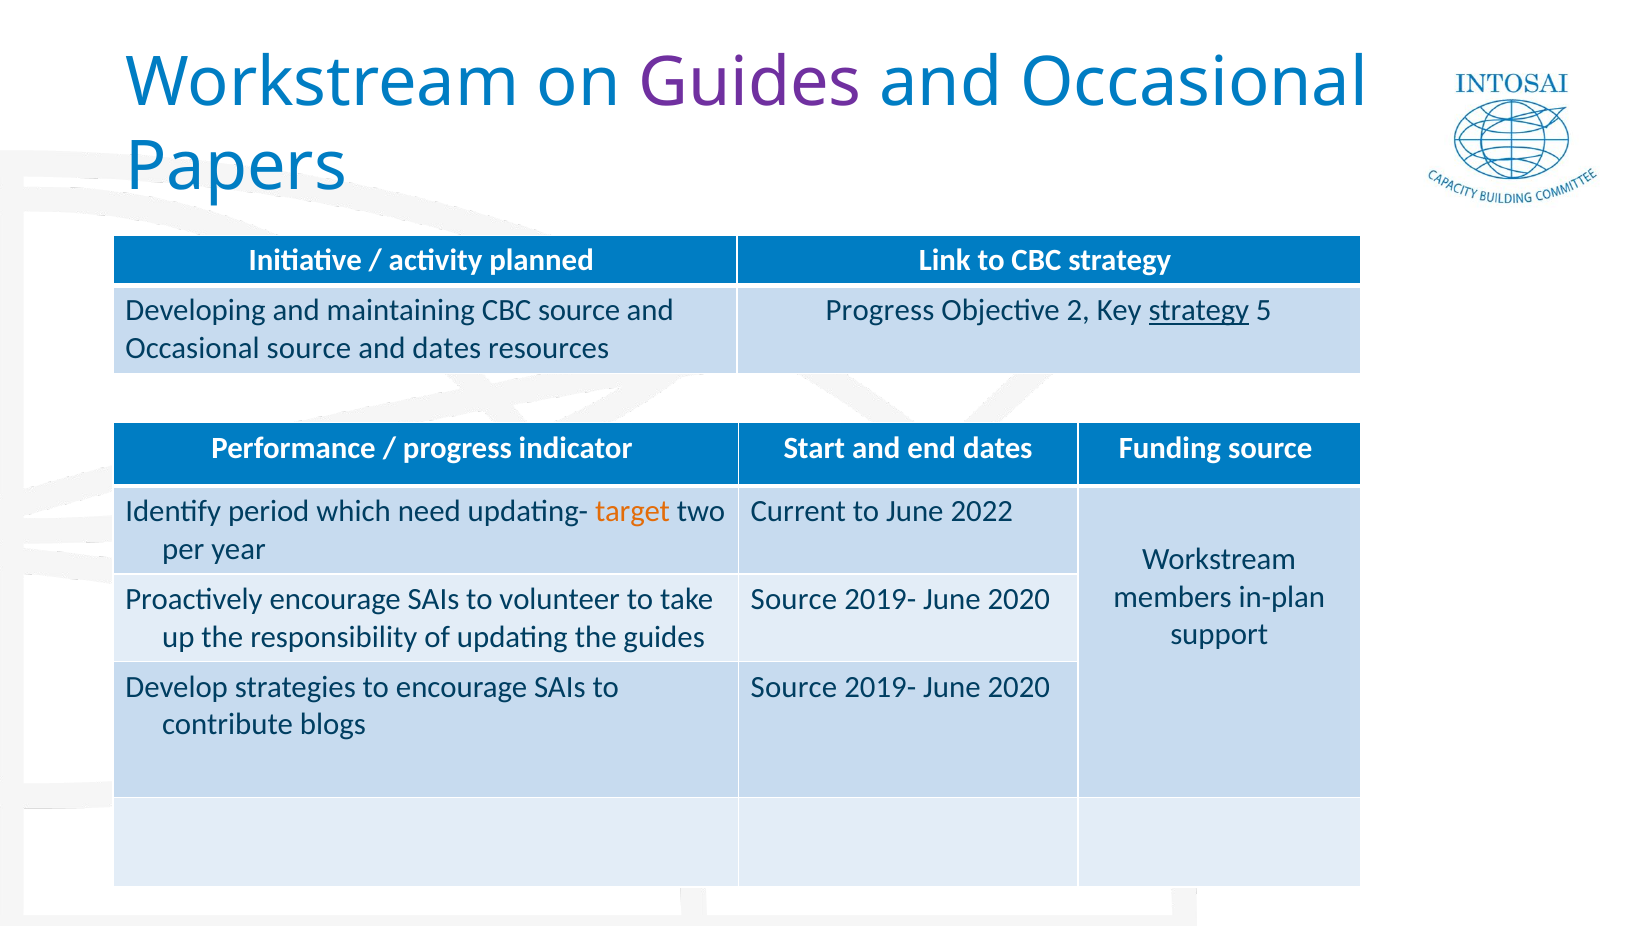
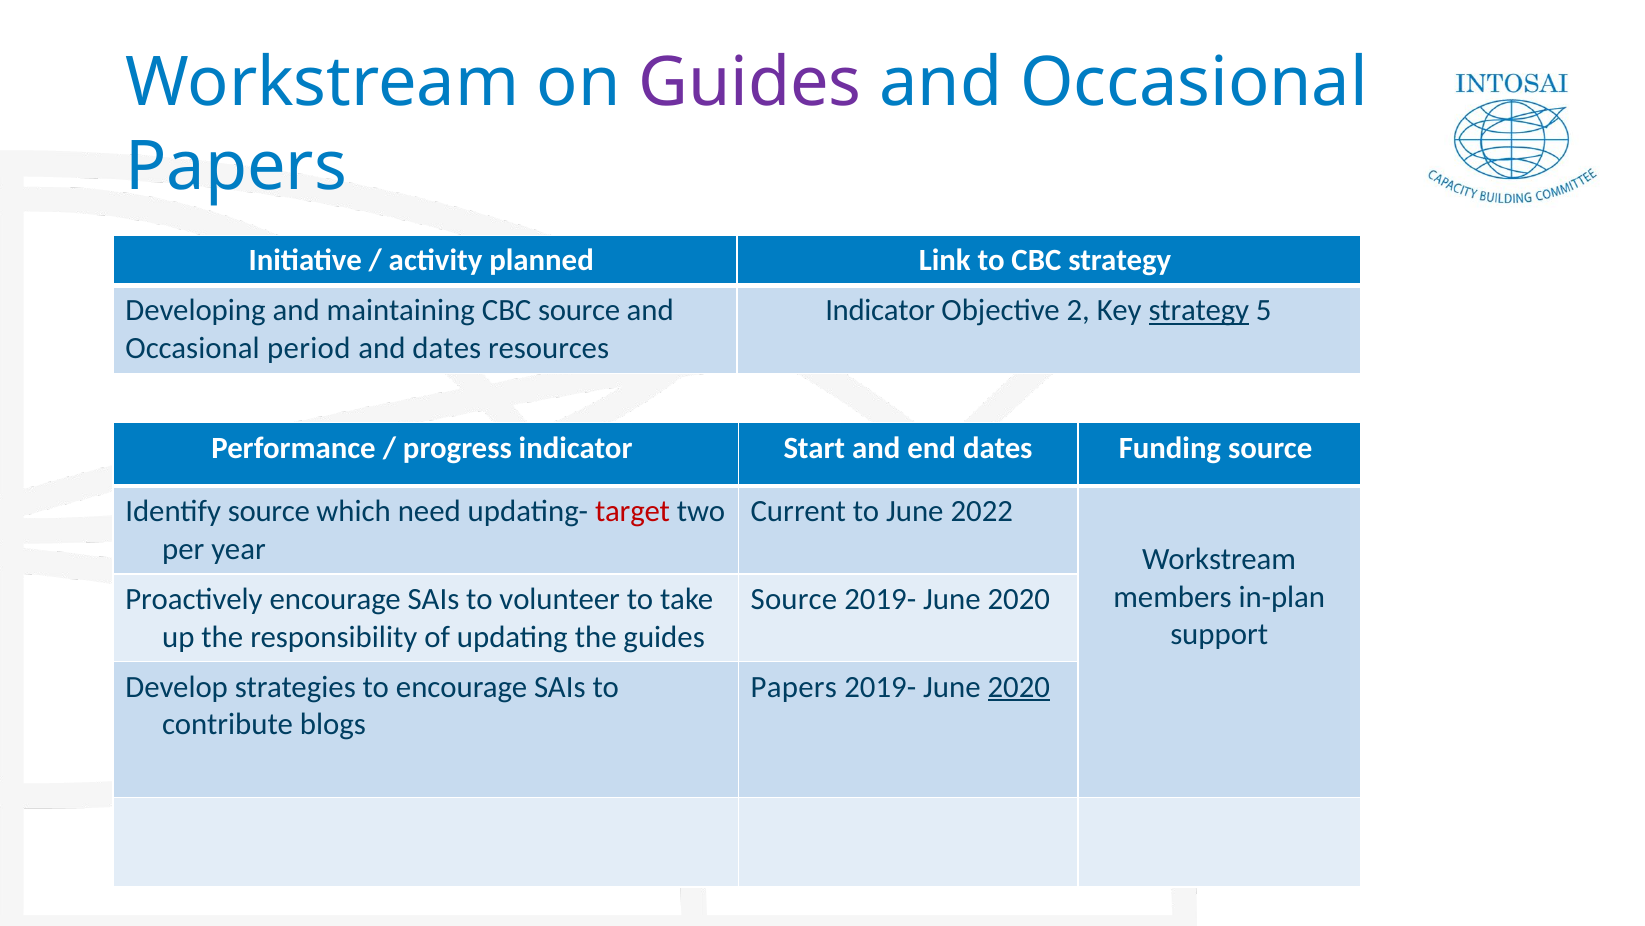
Progress: Progress -> Indicator (880, 311)
Occasional source: source -> period (309, 348)
Identify period: period -> source (269, 511)
target colour: orange -> red (633, 511)
Source: Source -> Papers (794, 686)
2020 underline: none -> present (1019, 686)
